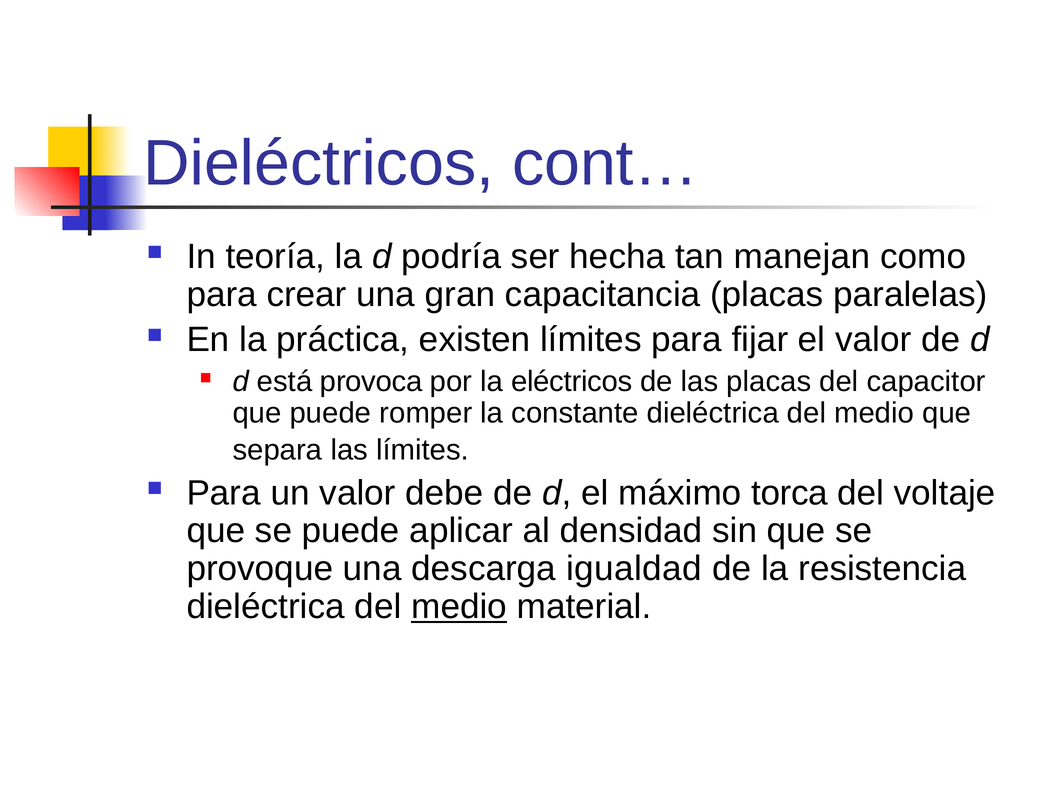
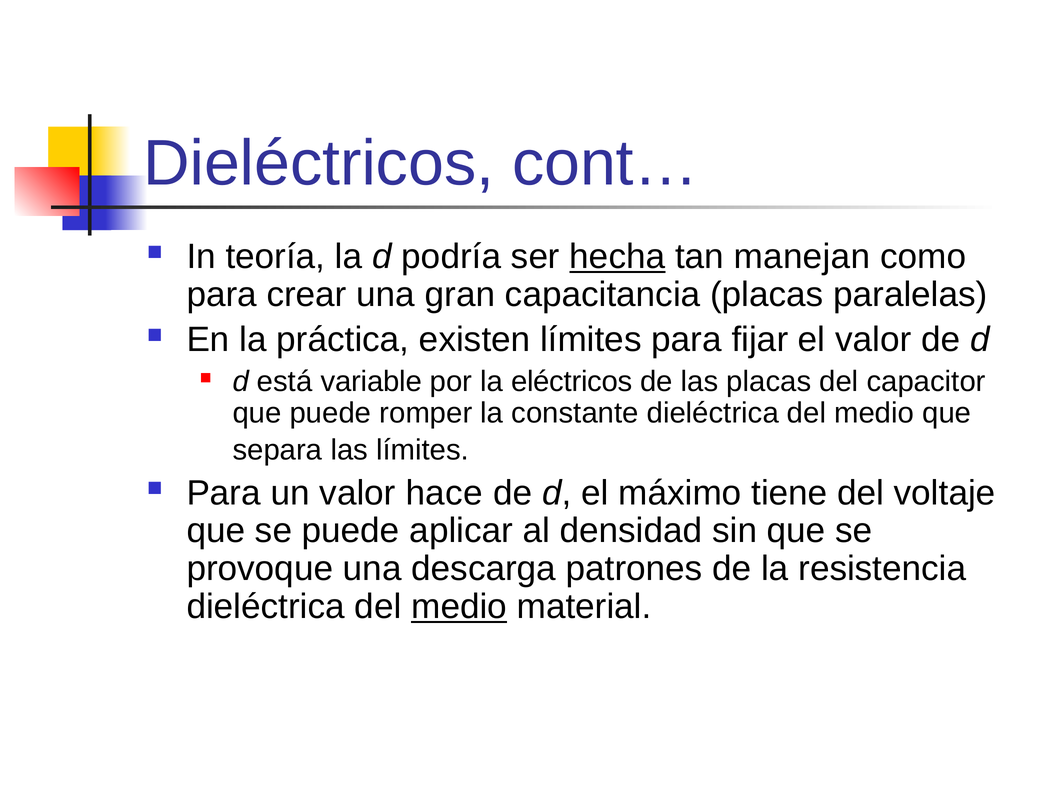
hecha underline: none -> present (617, 257)
provoca: provoca -> variable (371, 382)
debe: debe -> hace (444, 493)
torca: torca -> tiene (789, 493)
igualdad: igualdad -> patrones (634, 569)
